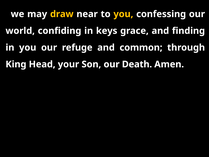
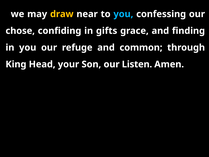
you colour: yellow -> light blue (123, 14)
world: world -> chose (20, 31)
keys: keys -> gifts (107, 31)
Death: Death -> Listen (137, 64)
